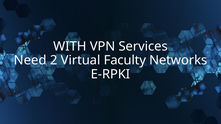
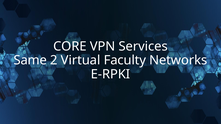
WITH: WITH -> CORE (70, 46)
Need: Need -> Same (30, 60)
